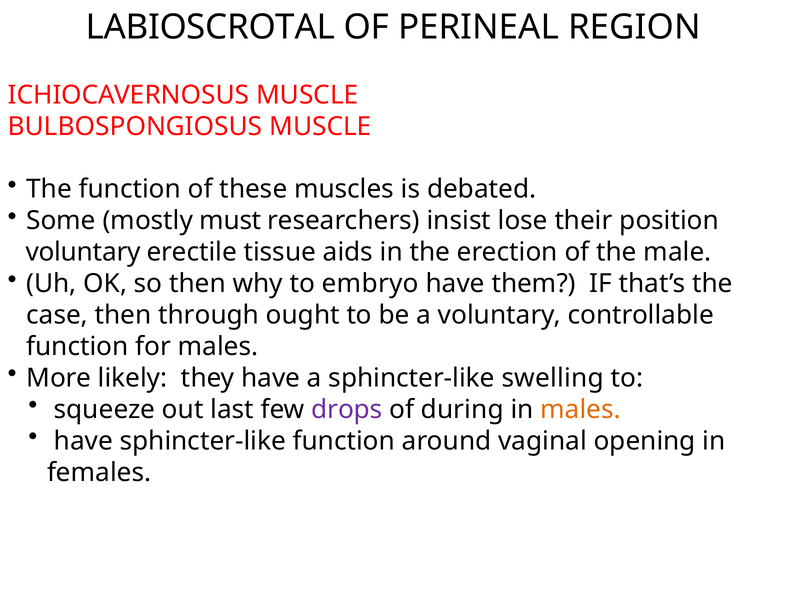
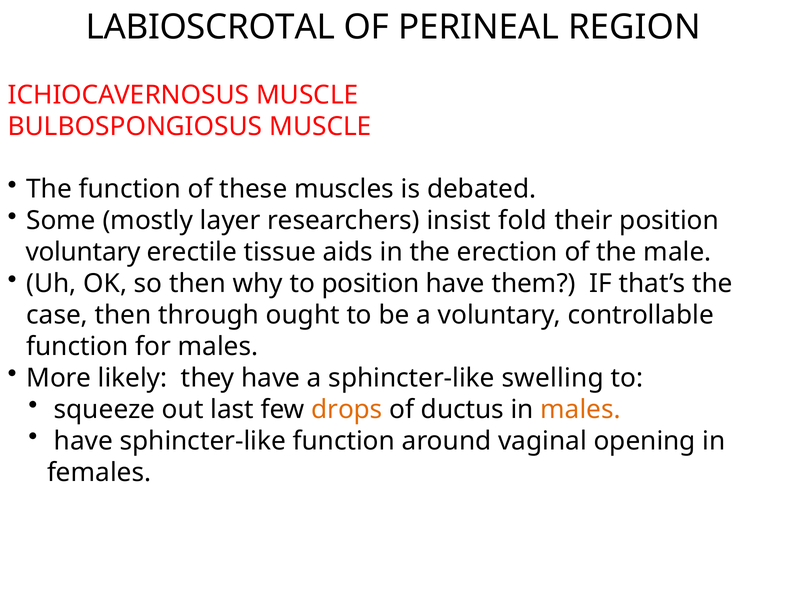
must: must -> layer (230, 221)
lose: lose -> fold (523, 221)
to embryo: embryo -> position (370, 284)
drops colour: purple -> orange (347, 410)
during: during -> ductus (462, 410)
